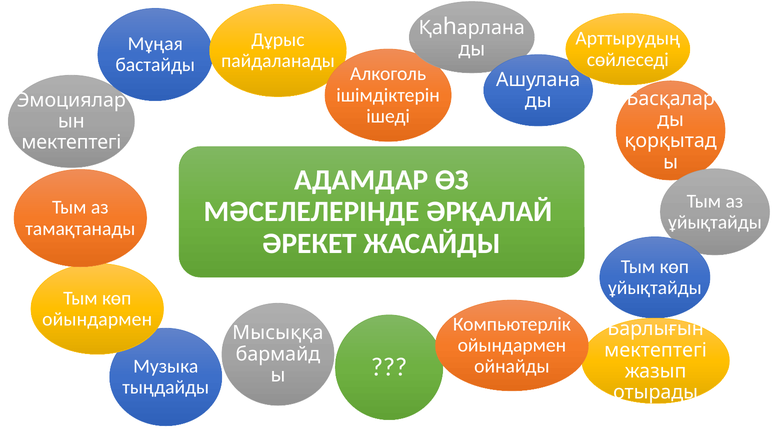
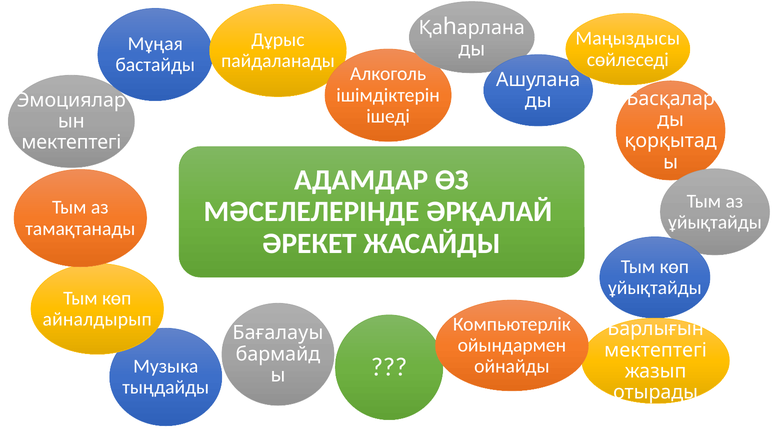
Арттырудың: Арттырудың -> Маңыздысы (628, 38)
ойындармен: ойындармен -> айналдырып (97, 319)
Мысыққа: Мысыққа -> Бағалауы (278, 333)
